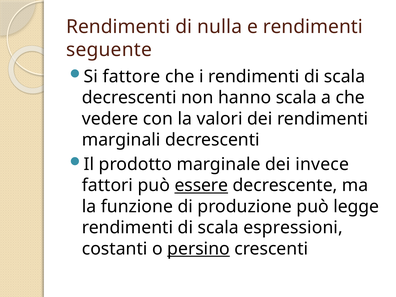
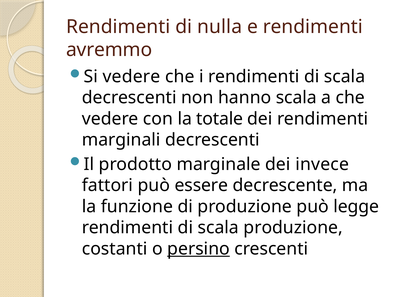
seguente: seguente -> avremmo (109, 50)
Si fattore: fattore -> vedere (131, 76)
valori: valori -> totale (220, 119)
essere underline: present -> none (201, 185)
scala espressioni: espressioni -> produzione (293, 228)
